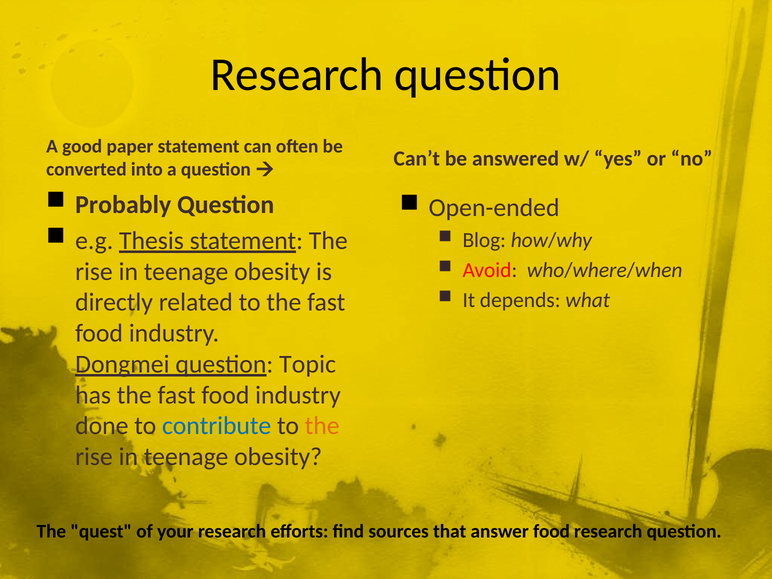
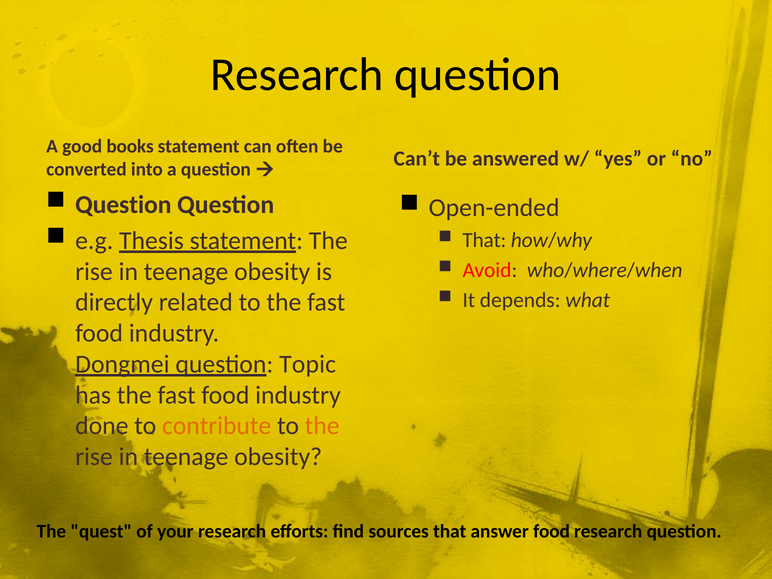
paper: paper -> books (130, 146)
Probably: Probably -> Question (123, 205)
Blog: Blog -> That (484, 240)
contribute colour: blue -> orange (217, 426)
